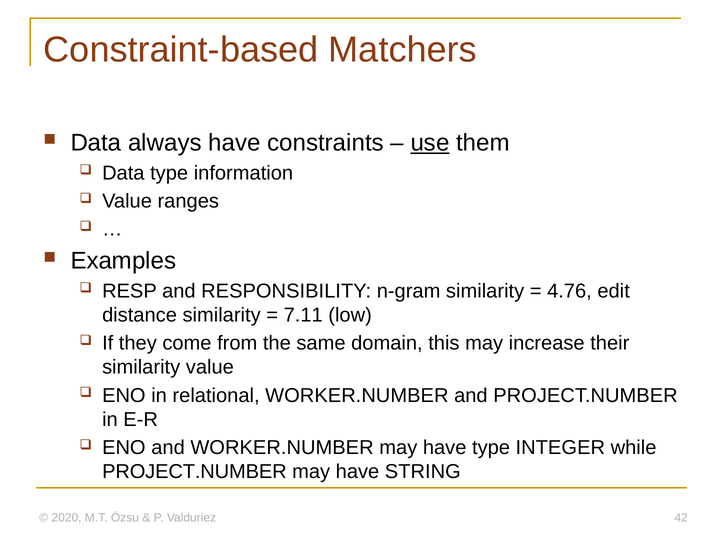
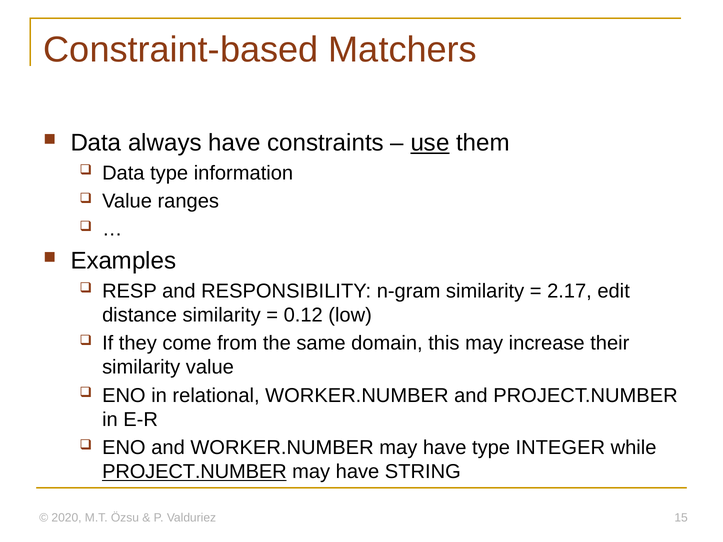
4.76: 4.76 -> 2.17 (569, 291)
7.11: 7.11 -> 0.12 (303, 315)
PROJECT.NUMBER underline: none -> present (194, 472)
42: 42 -> 15 (681, 518)
